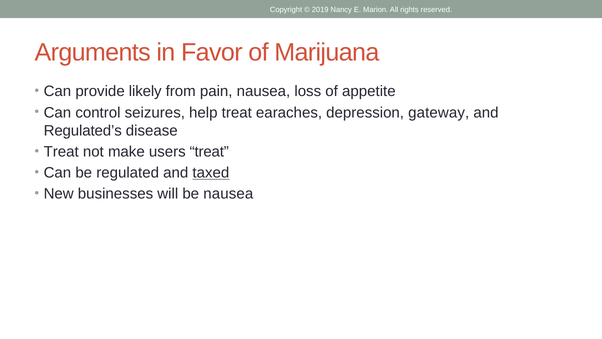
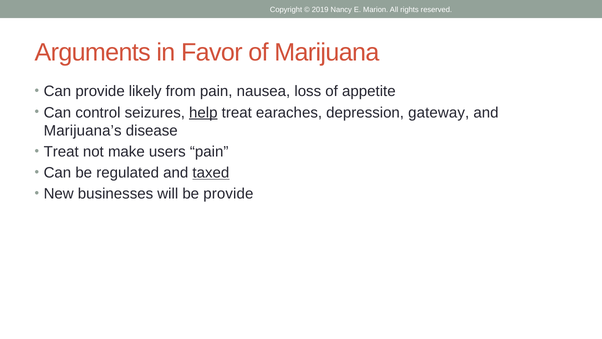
help underline: none -> present (203, 112)
Regulated’s: Regulated’s -> Marijuana’s (83, 130)
users treat: treat -> pain (209, 152)
be nausea: nausea -> provide (228, 194)
